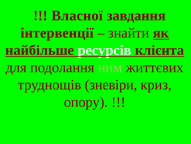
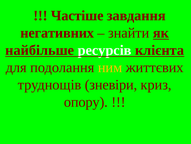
Власної: Власної -> Частіше (77, 16)
інтервенції: інтервенції -> негативних (57, 33)
ним colour: light green -> yellow (110, 67)
